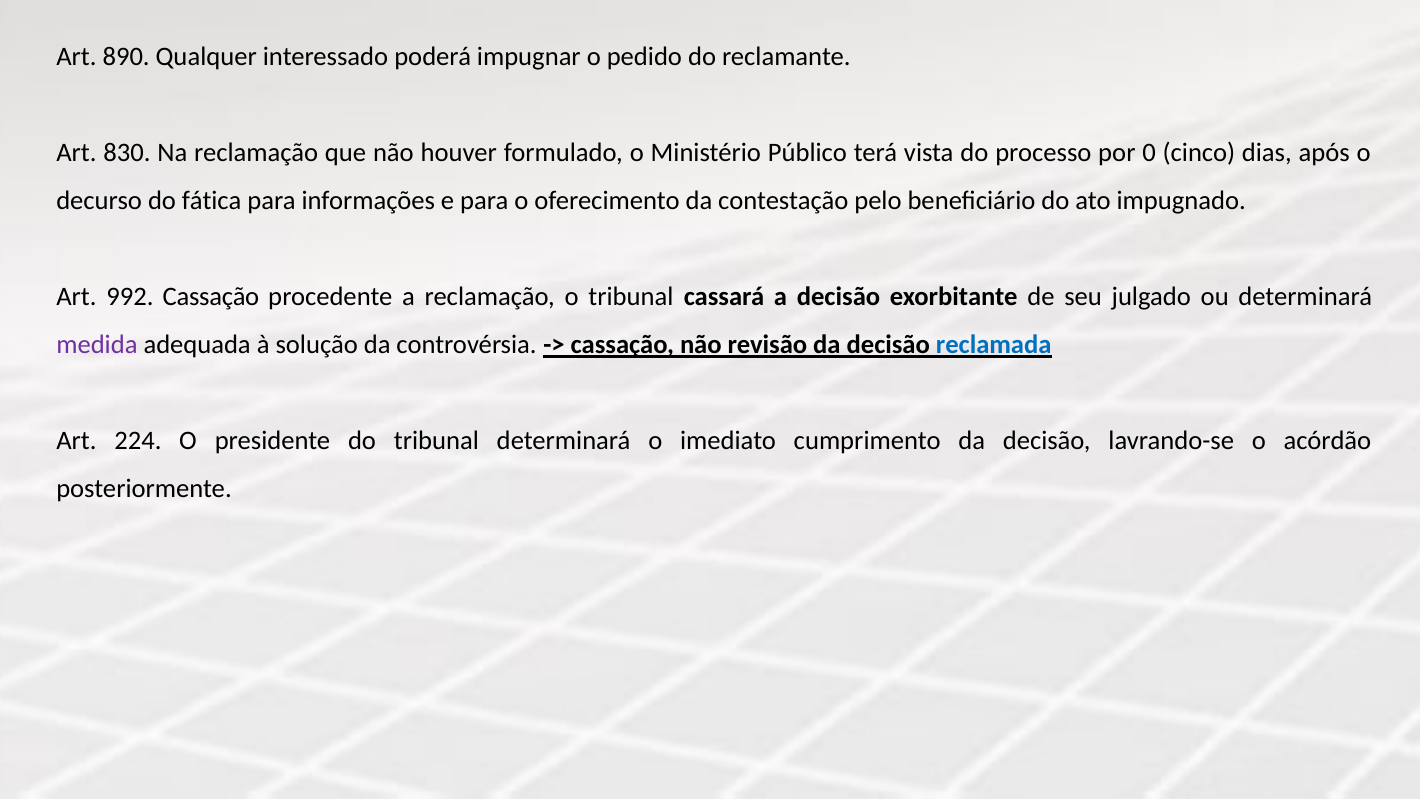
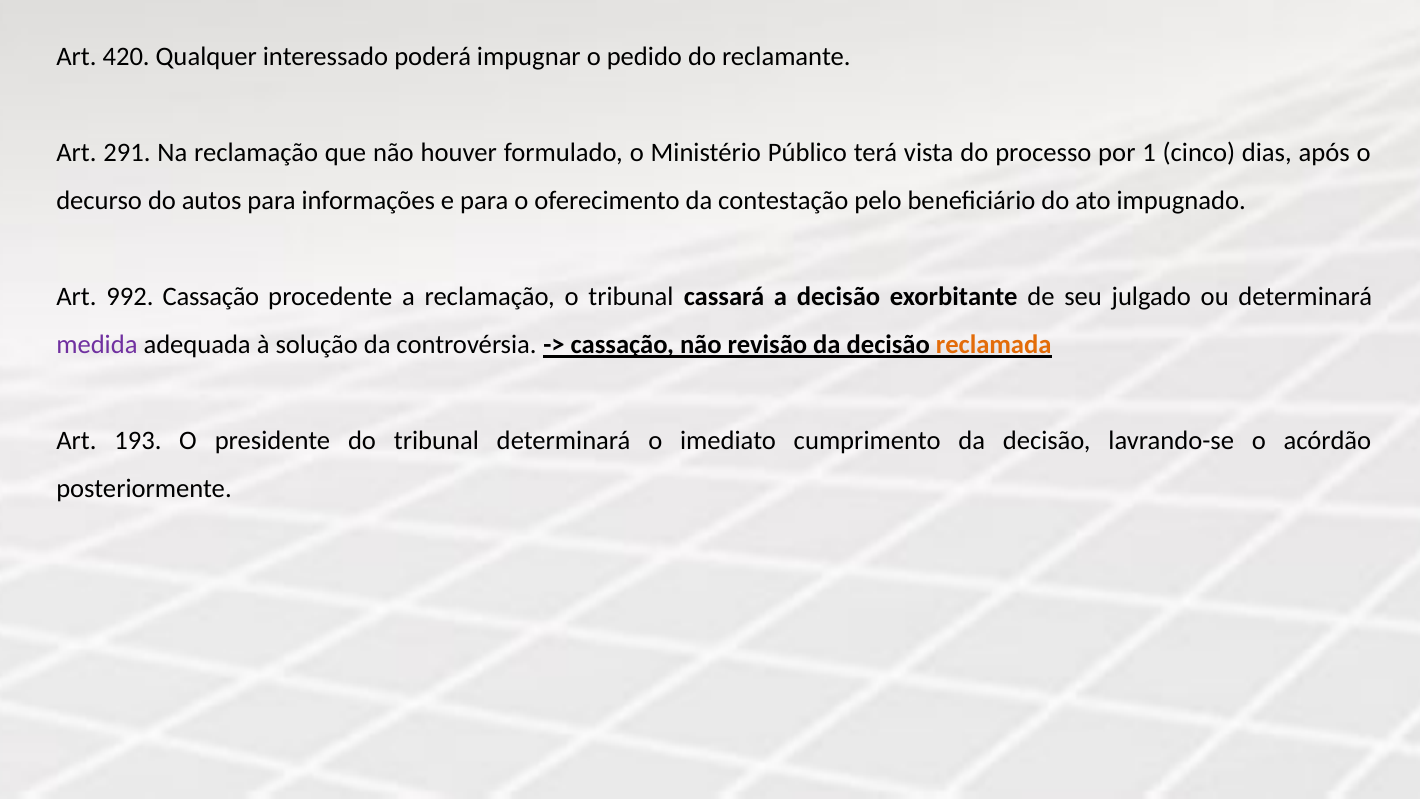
890: 890 -> 420 (126, 57)
830: 830 -> 291 (127, 153)
0: 0 -> 1 (1149, 153)
fática: fática -> autos (212, 201)
reclamada colour: blue -> orange (994, 345)
224: 224 -> 193 (138, 441)
